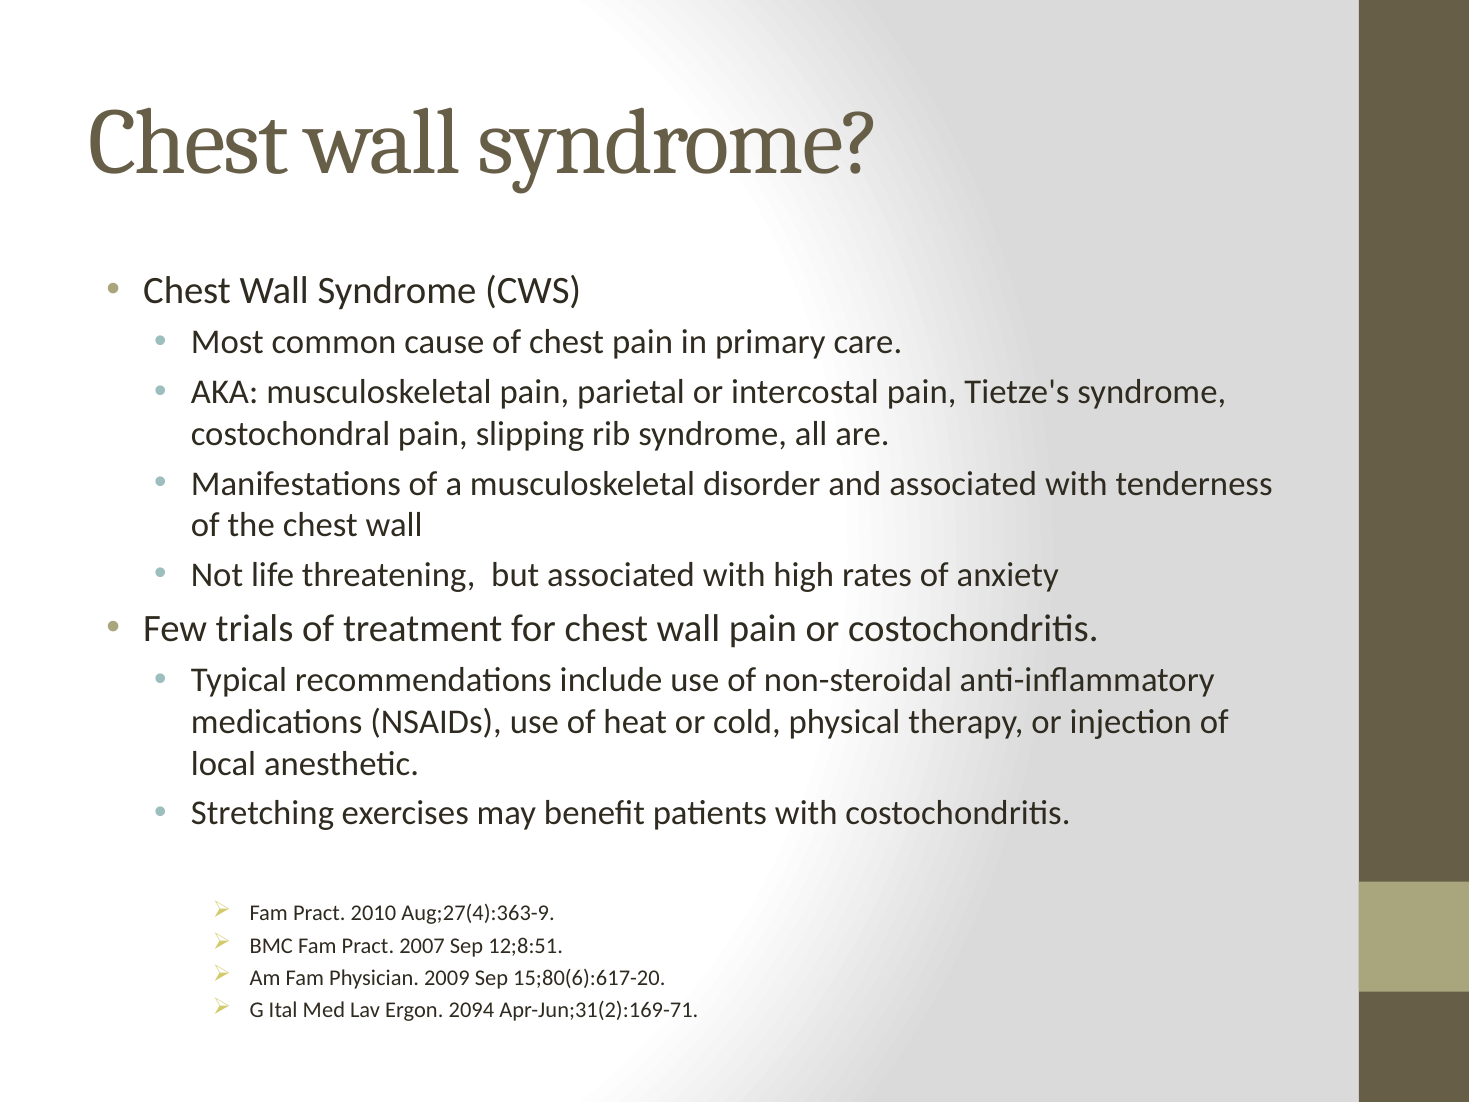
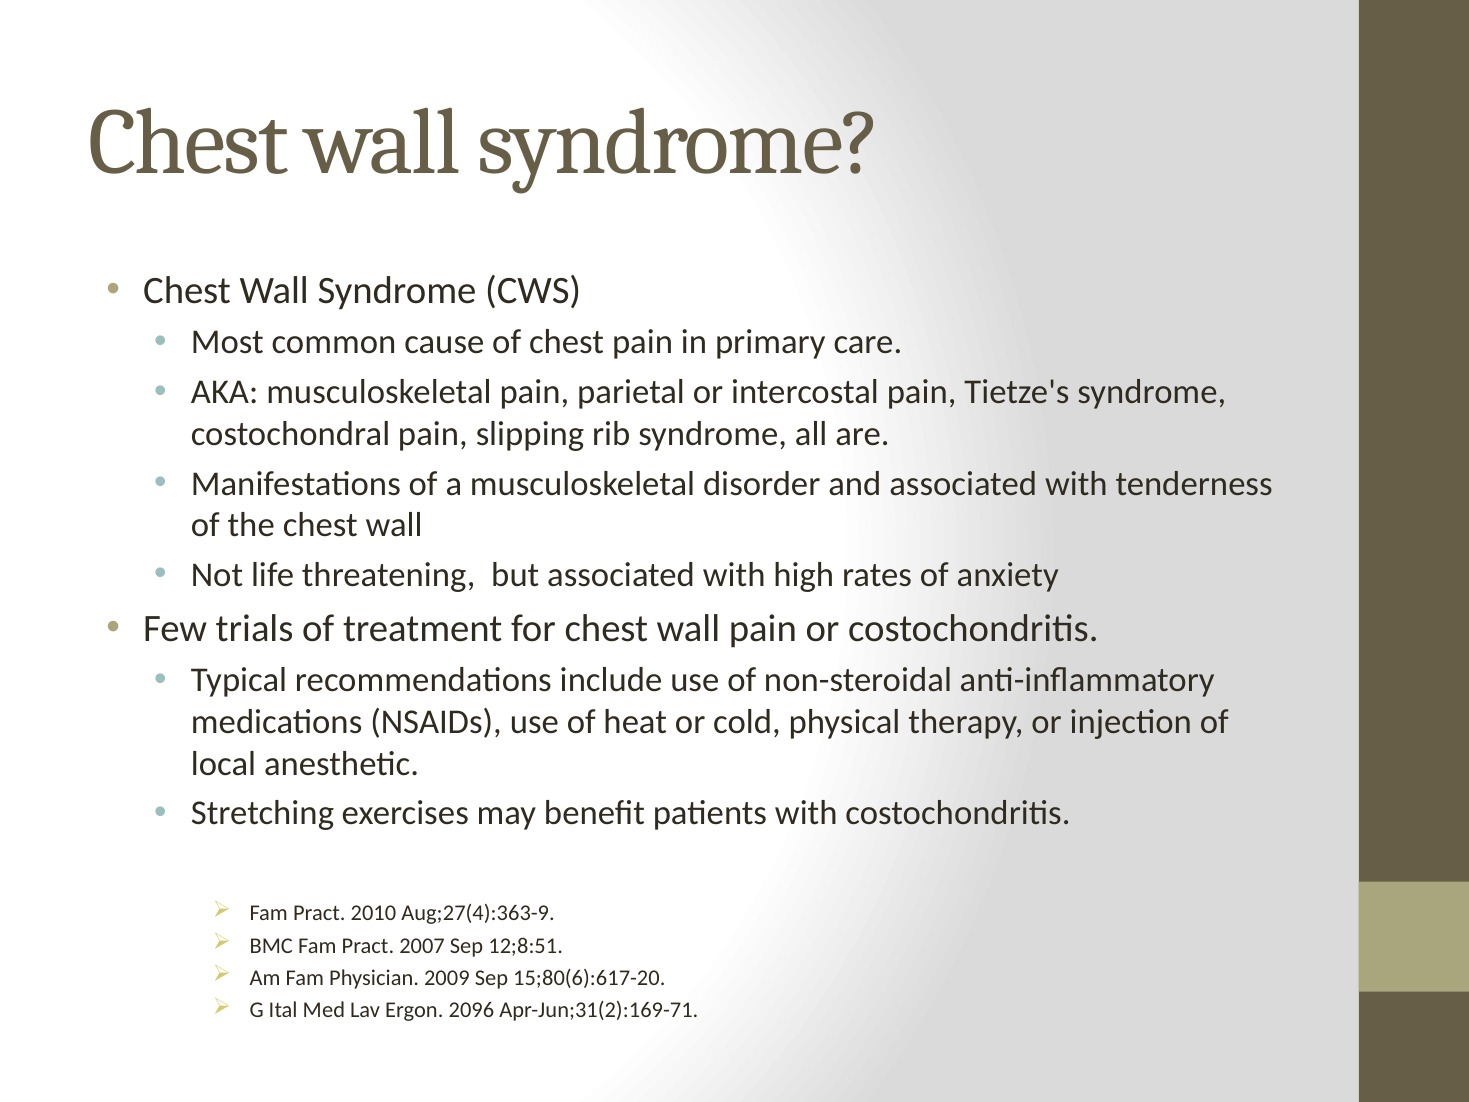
2094: 2094 -> 2096 (471, 1010)
